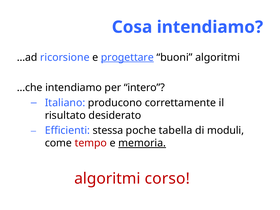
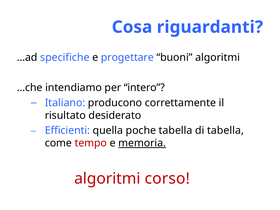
Cosa intendiamo: intendiamo -> riguardanti (210, 27)
ricorsione: ricorsione -> specifiche (65, 57)
progettare underline: present -> none (127, 57)
stessa: stessa -> quella (108, 130)
di moduli: moduli -> tabella (225, 130)
